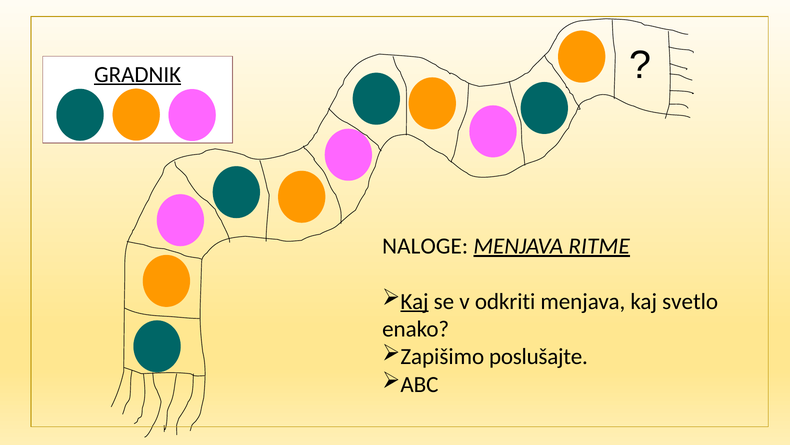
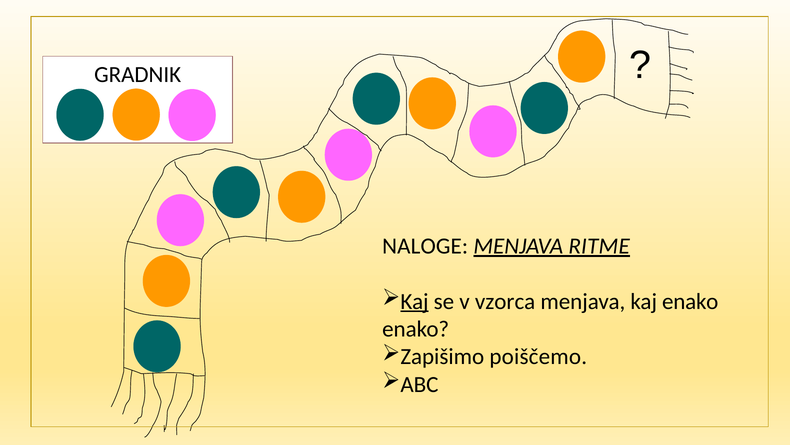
GRADNIK underline: present -> none (138, 74)
odkriti: odkriti -> vzorca (505, 301)
kaj svetlo: svetlo -> enako (690, 301)
poslušajte: poslušajte -> poiščemo (538, 356)
